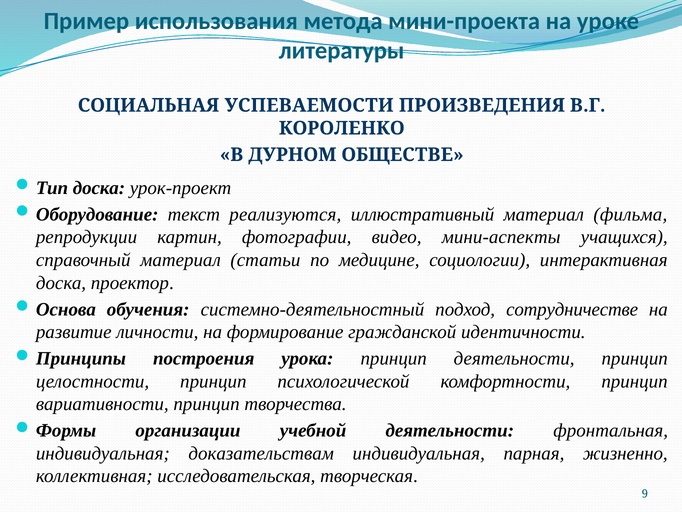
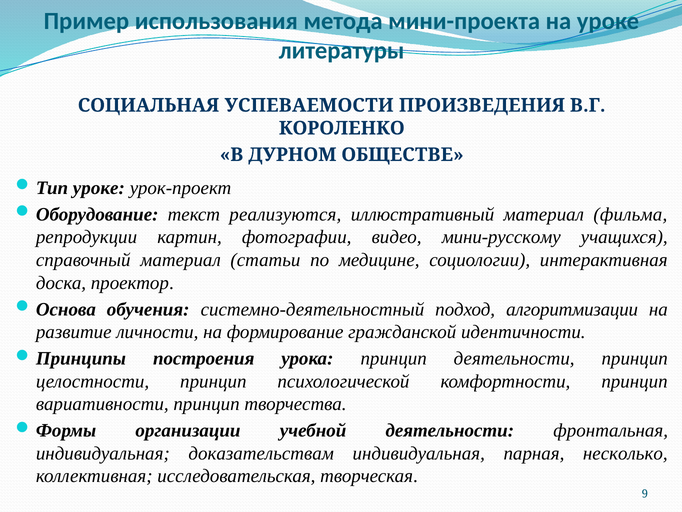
доска: доска -> уроке (99, 188)
мини-аспекты: мини-аспекты -> мини-русскому (501, 237)
сотрудничестве: сотрудничестве -> алгоритмизации (572, 309)
жизненно: жизненно -> несколько (625, 453)
